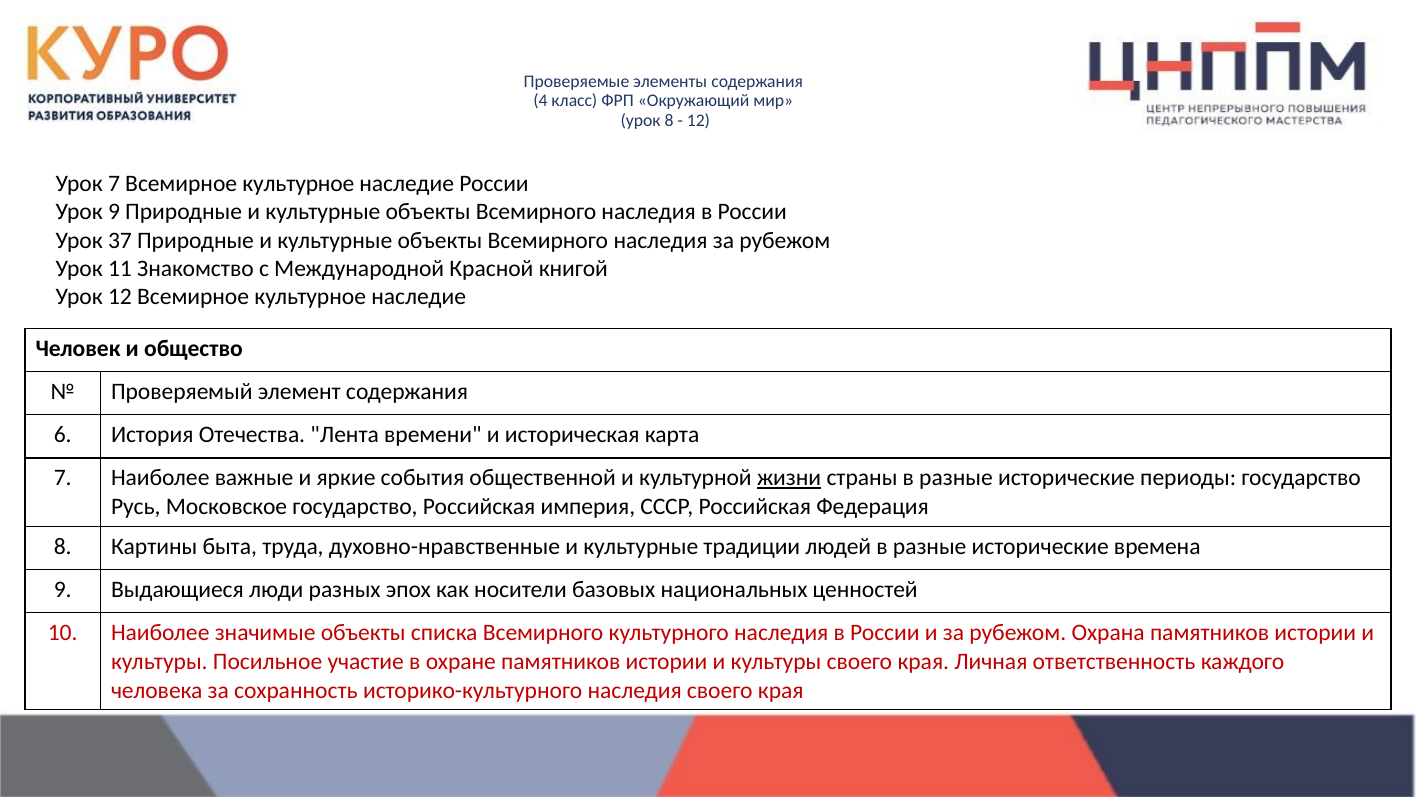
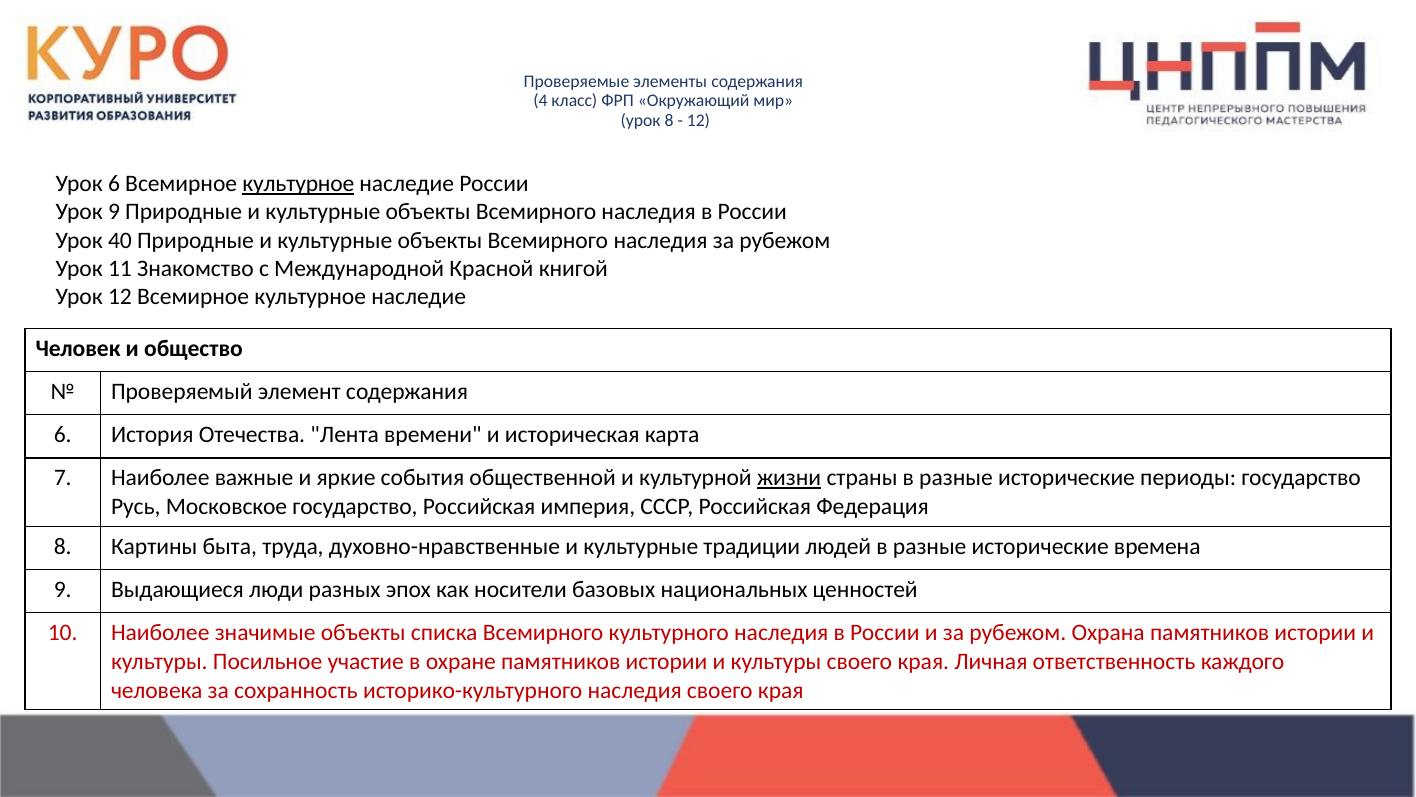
Урок 7: 7 -> 6 (114, 184)
культурное underline: none -> present (298, 184)
37: 37 -> 40 (120, 240)
